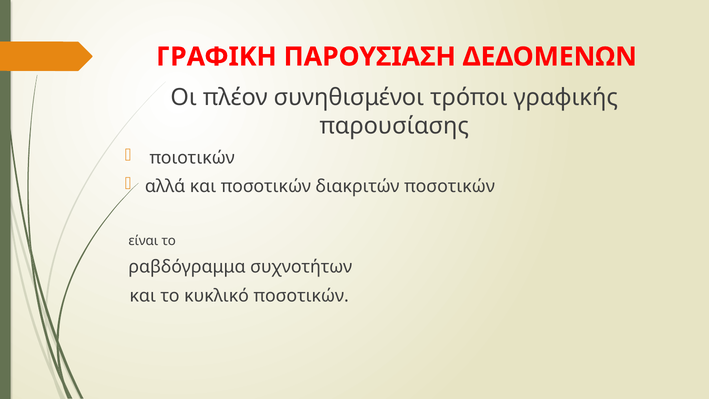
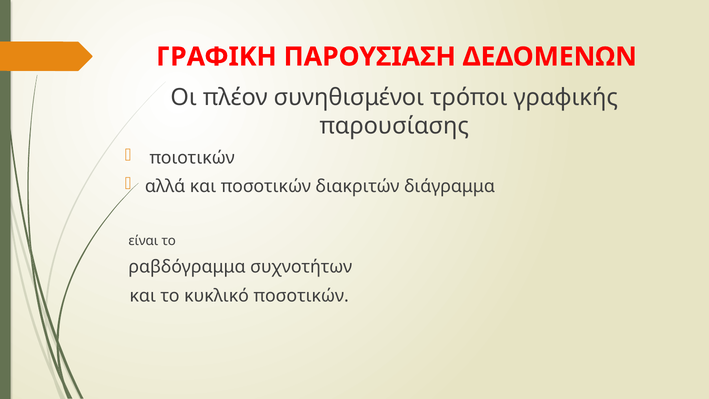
διακριτών ποσοτικών: ποσοτικών -> διάγραμμα (450, 186)
